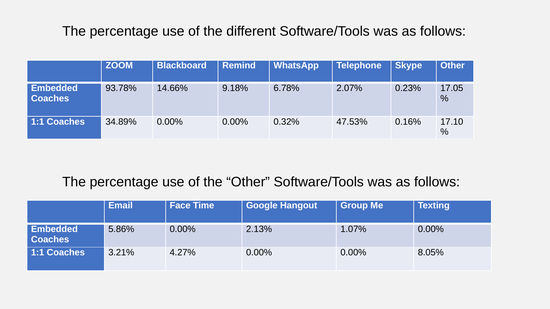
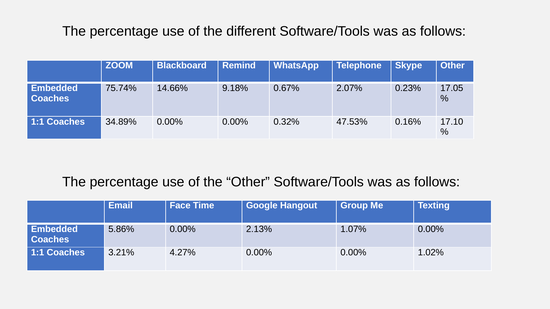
93.78%: 93.78% -> 75.74% (121, 88)
6.78%: 6.78% -> 0.67% (287, 88)
8.05%: 8.05% -> 1.02% (431, 253)
